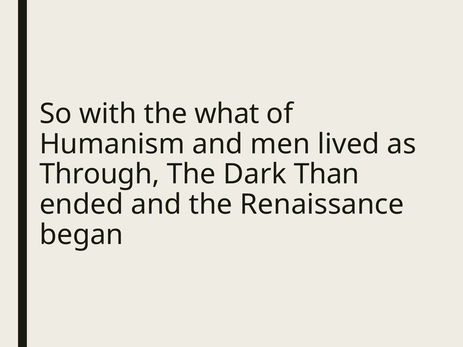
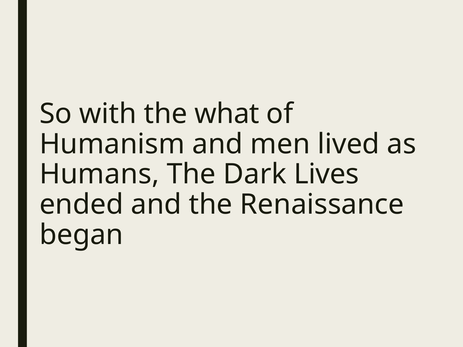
Through: Through -> Humans (99, 174)
Than: Than -> Lives (327, 174)
